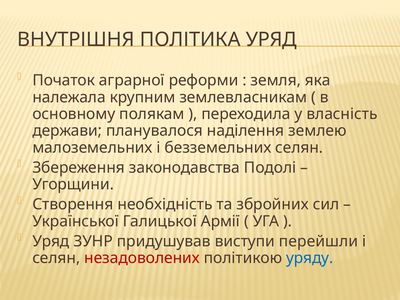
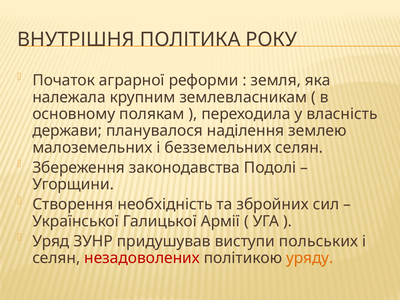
ПОЛІТИКА УРЯД: УРЯД -> РОКУ (271, 40)
перейшли: перейшли -> польських (319, 241)
уряду colour: blue -> orange (310, 258)
